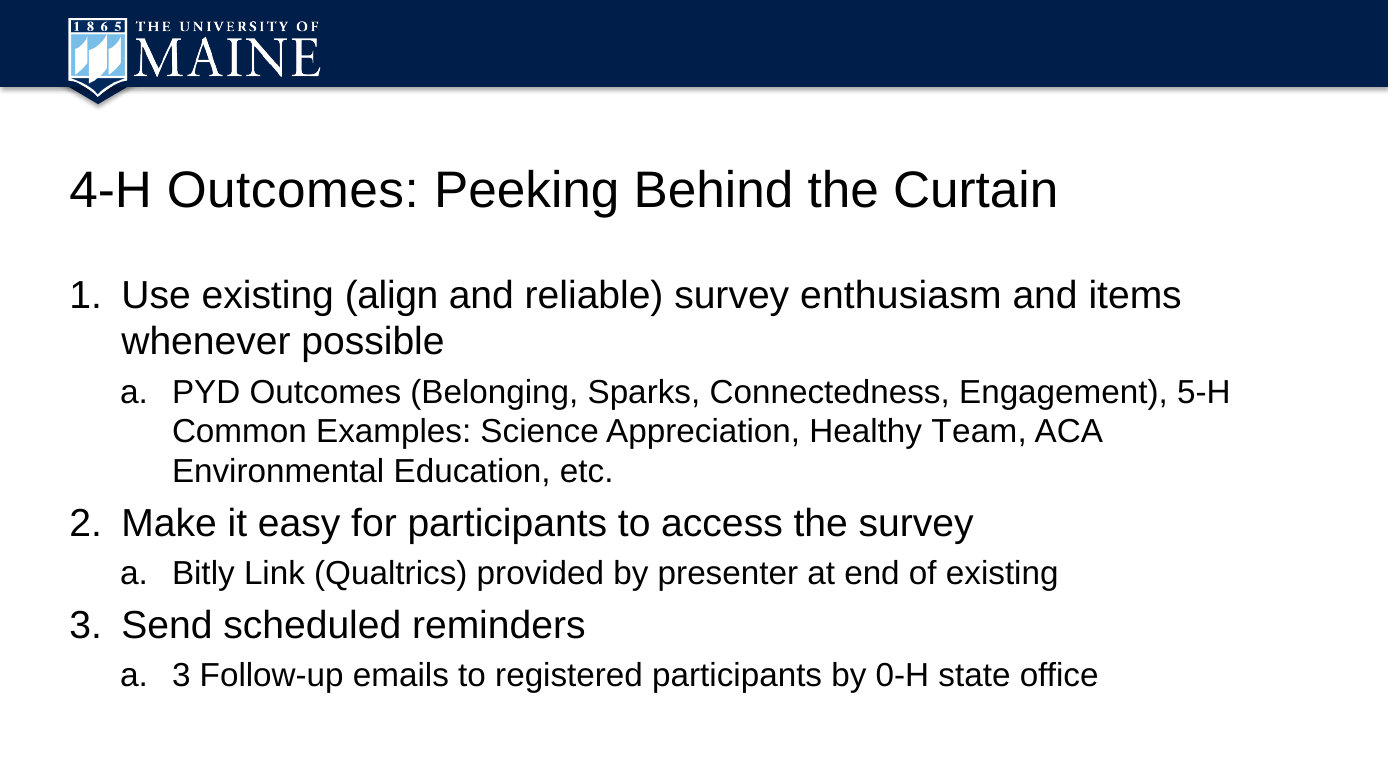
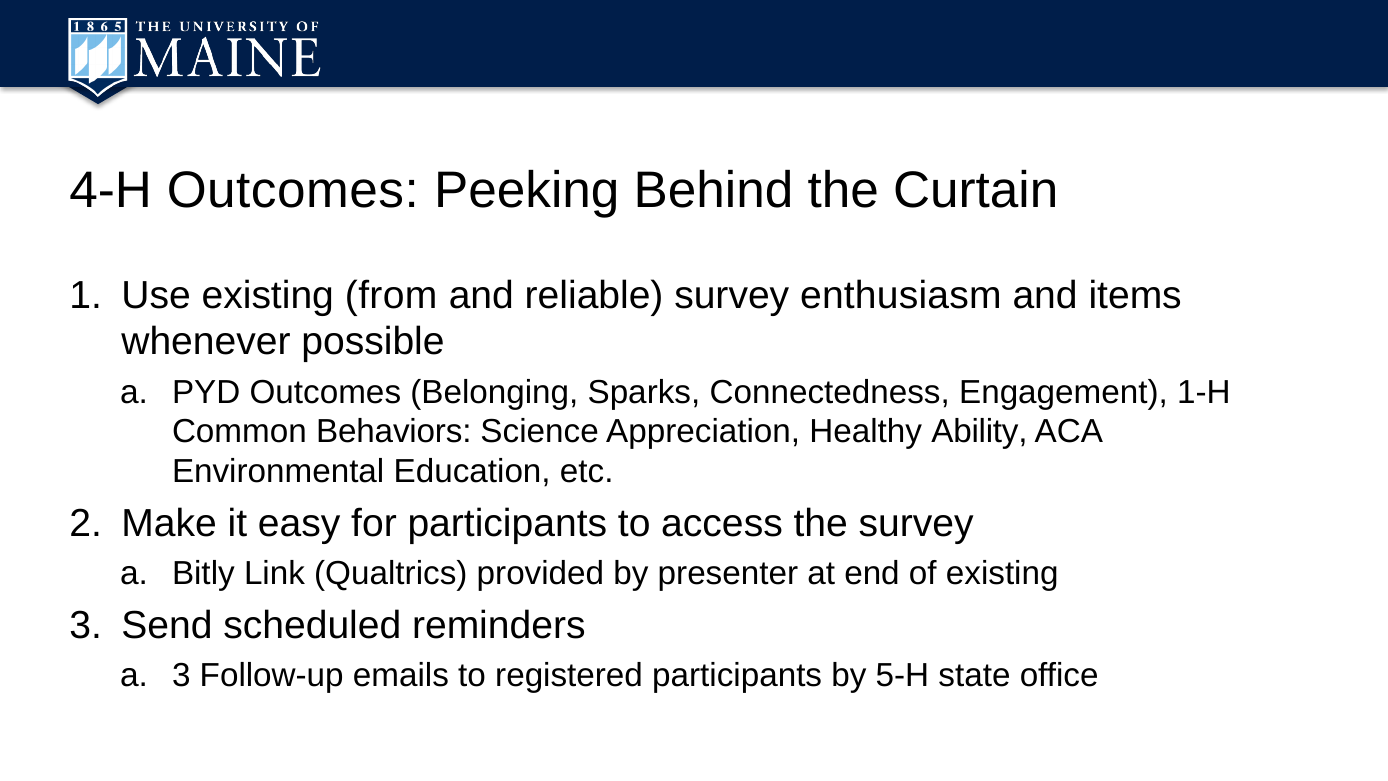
align: align -> from (391, 295)
5-H: 5-H -> 1-H (1204, 392)
Examples: Examples -> Behaviors (394, 432)
Team: Team -> Ability (979, 432)
0-H: 0-H -> 5-H (902, 675)
